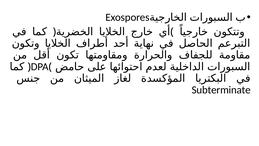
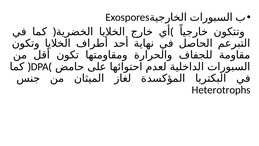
Subterminate: Subterminate -> Heterotrophs (221, 90)
